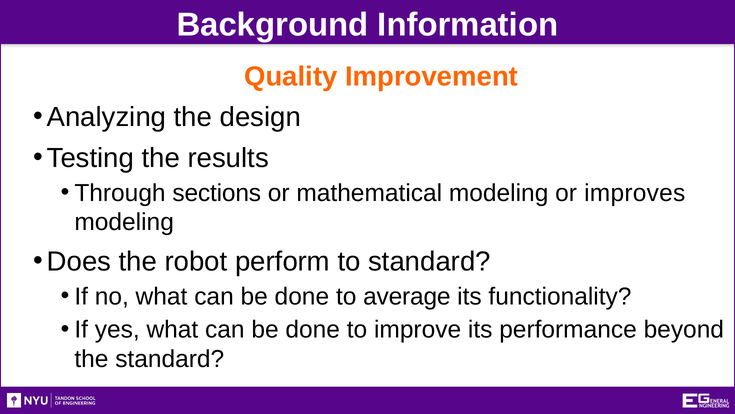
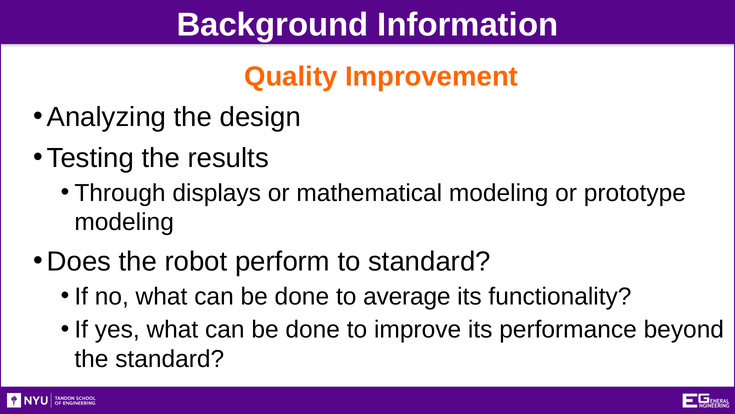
sections: sections -> displays (217, 193)
improves: improves -> prototype (635, 193)
